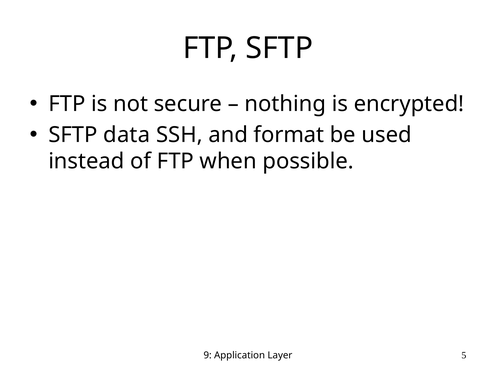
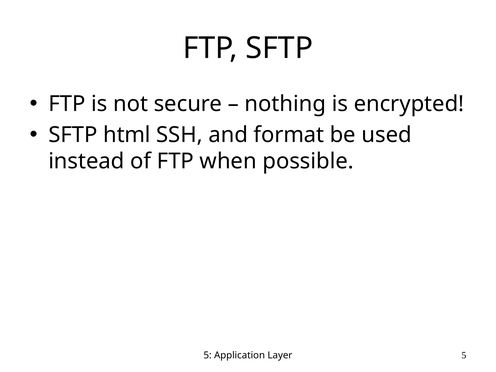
data: data -> html (127, 135)
9: 9 -> 5 (208, 355)
